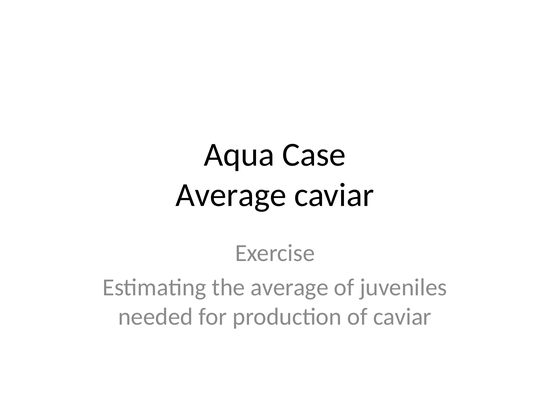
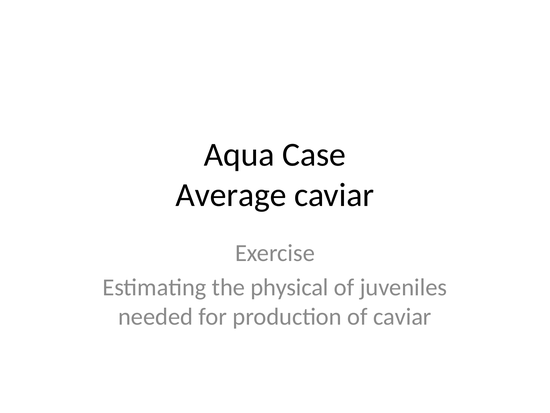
the average: average -> physical (290, 287)
